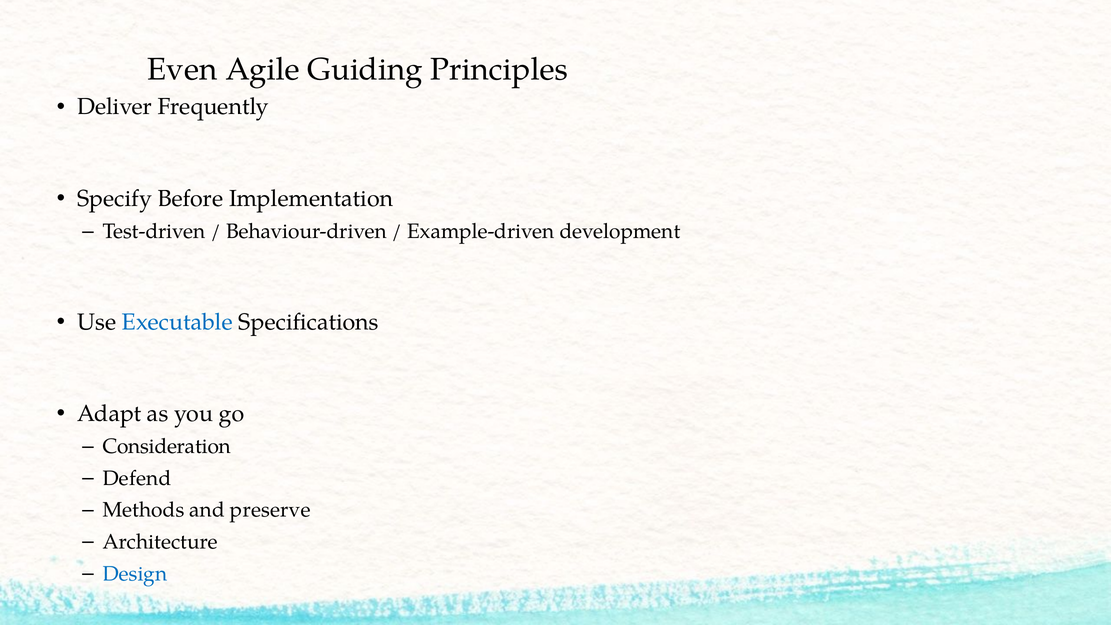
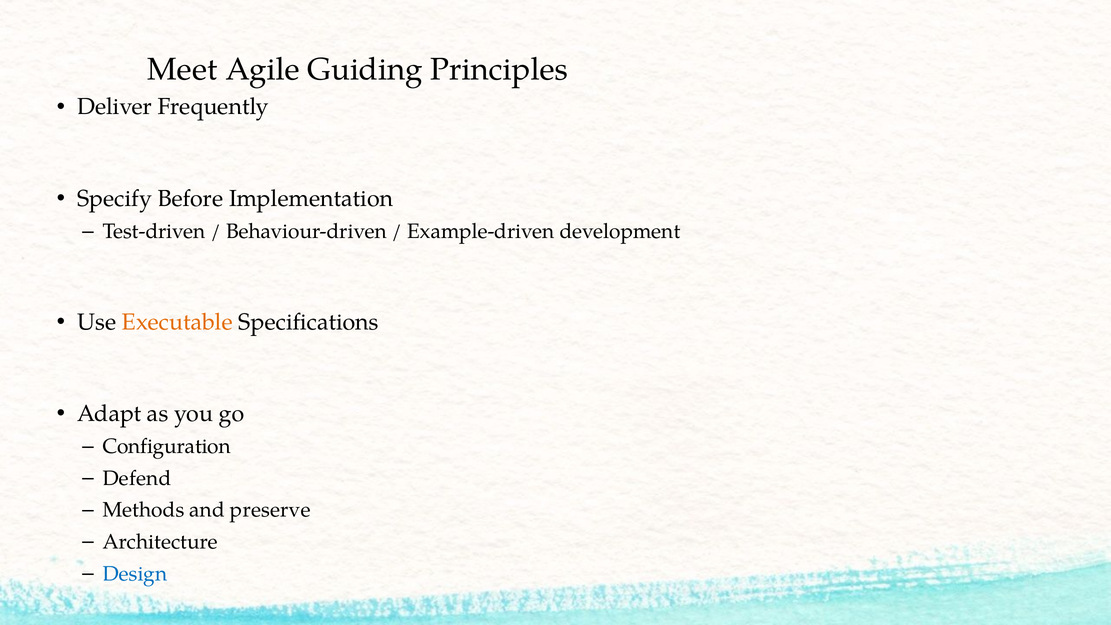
Even: Even -> Meet (182, 69)
Executable colour: blue -> orange (177, 322)
Consideration: Consideration -> Configuration (167, 447)
